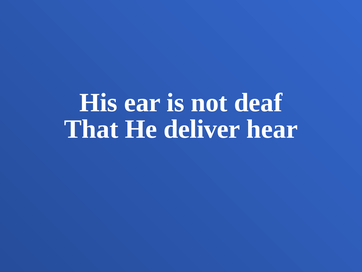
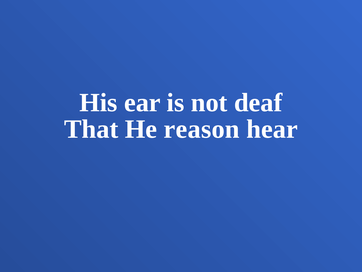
deliver: deliver -> reason (202, 129)
